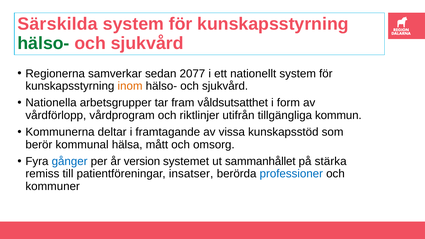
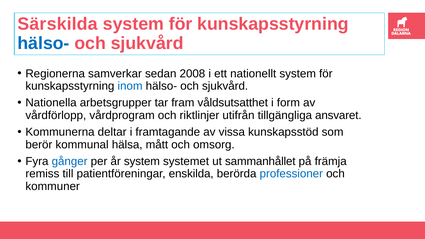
hälso- colour: green -> blue (44, 43)
2077: 2077 -> 2008 (192, 74)
inom colour: orange -> blue (130, 86)
kommun: kommun -> ansvaret (338, 115)
år version: version -> system (142, 161)
stärka: stärka -> främja (331, 161)
insatser: insatser -> enskilda (191, 174)
